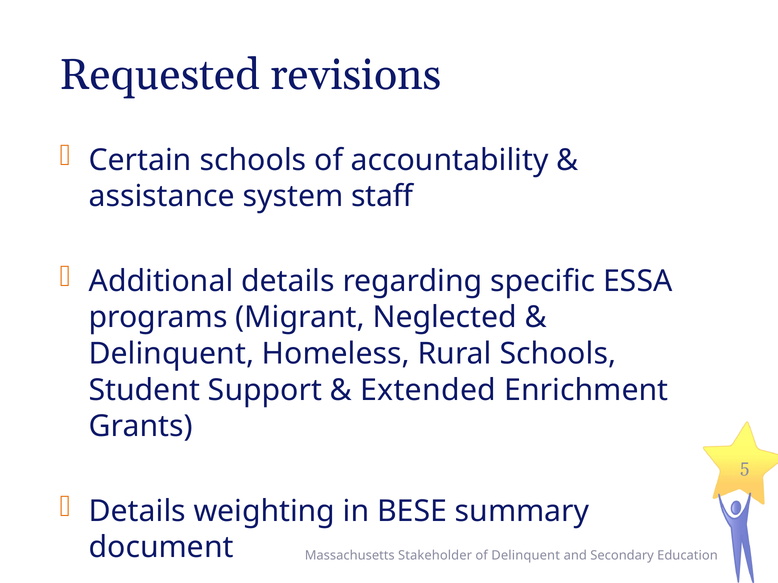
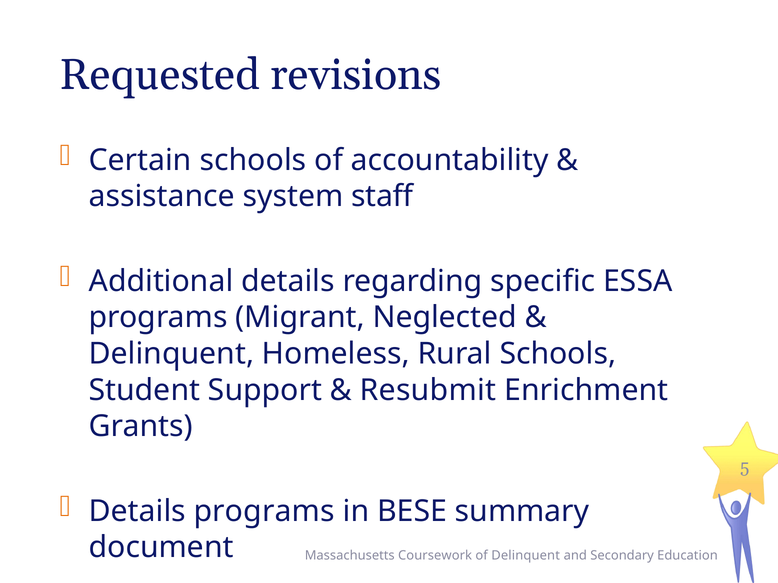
Extended: Extended -> Resubmit (428, 390)
Details weighting: weighting -> programs (264, 512)
Stakeholder: Stakeholder -> Coursework (435, 556)
